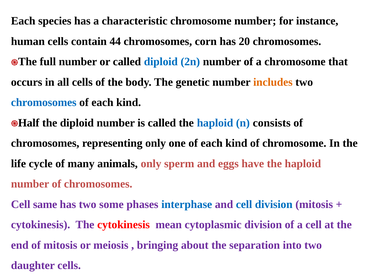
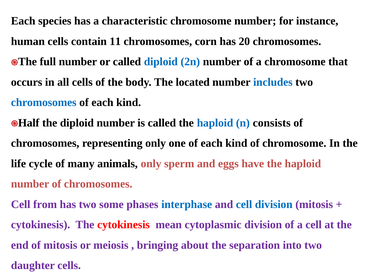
44: 44 -> 11 (115, 41)
genetic: genetic -> located (193, 82)
includes colour: orange -> blue (273, 82)
same: same -> from (45, 204)
